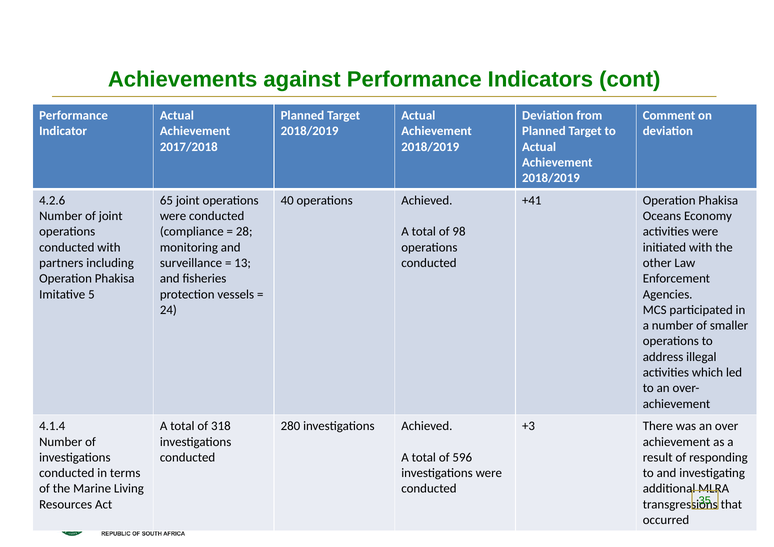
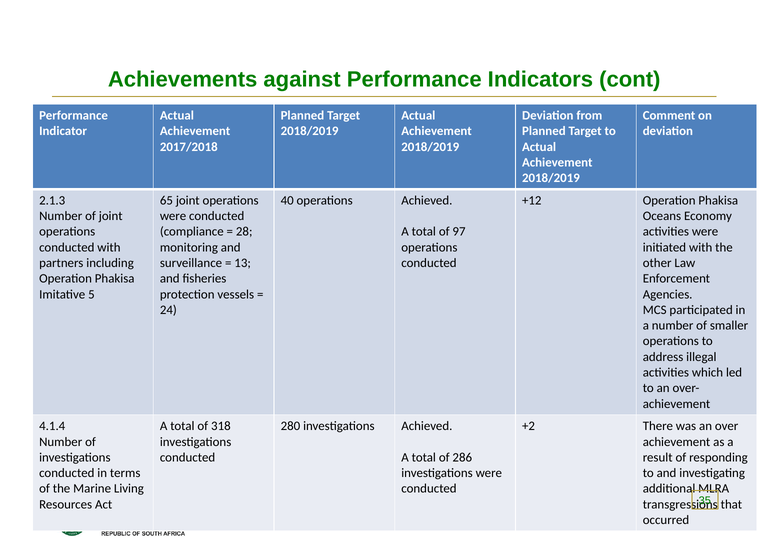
4.2.6: 4.2.6 -> 2.1.3 (52, 200)
+41: +41 -> +12 (532, 200)
98: 98 -> 97 (459, 232)
+3: +3 -> +2 (529, 426)
596: 596 -> 286 (462, 458)
